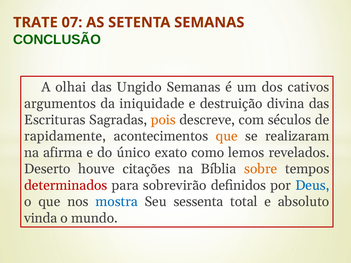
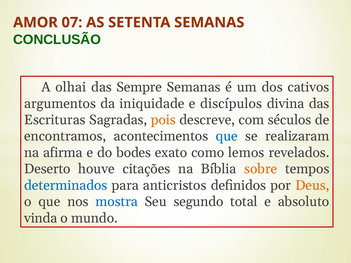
TRATE: TRATE -> AMOR (35, 23)
Ungido: Ungido -> Sempre (139, 87)
destruição: destruição -> discípulos (231, 104)
rapidamente: rapidamente -> encontramos (65, 136)
que colour: orange -> blue (227, 136)
único: único -> bodes (134, 153)
determinados colour: red -> blue (66, 186)
sobrevirão: sobrevirão -> anticristos (175, 186)
Deus colour: blue -> orange (312, 186)
sessenta: sessenta -> segundo (198, 202)
